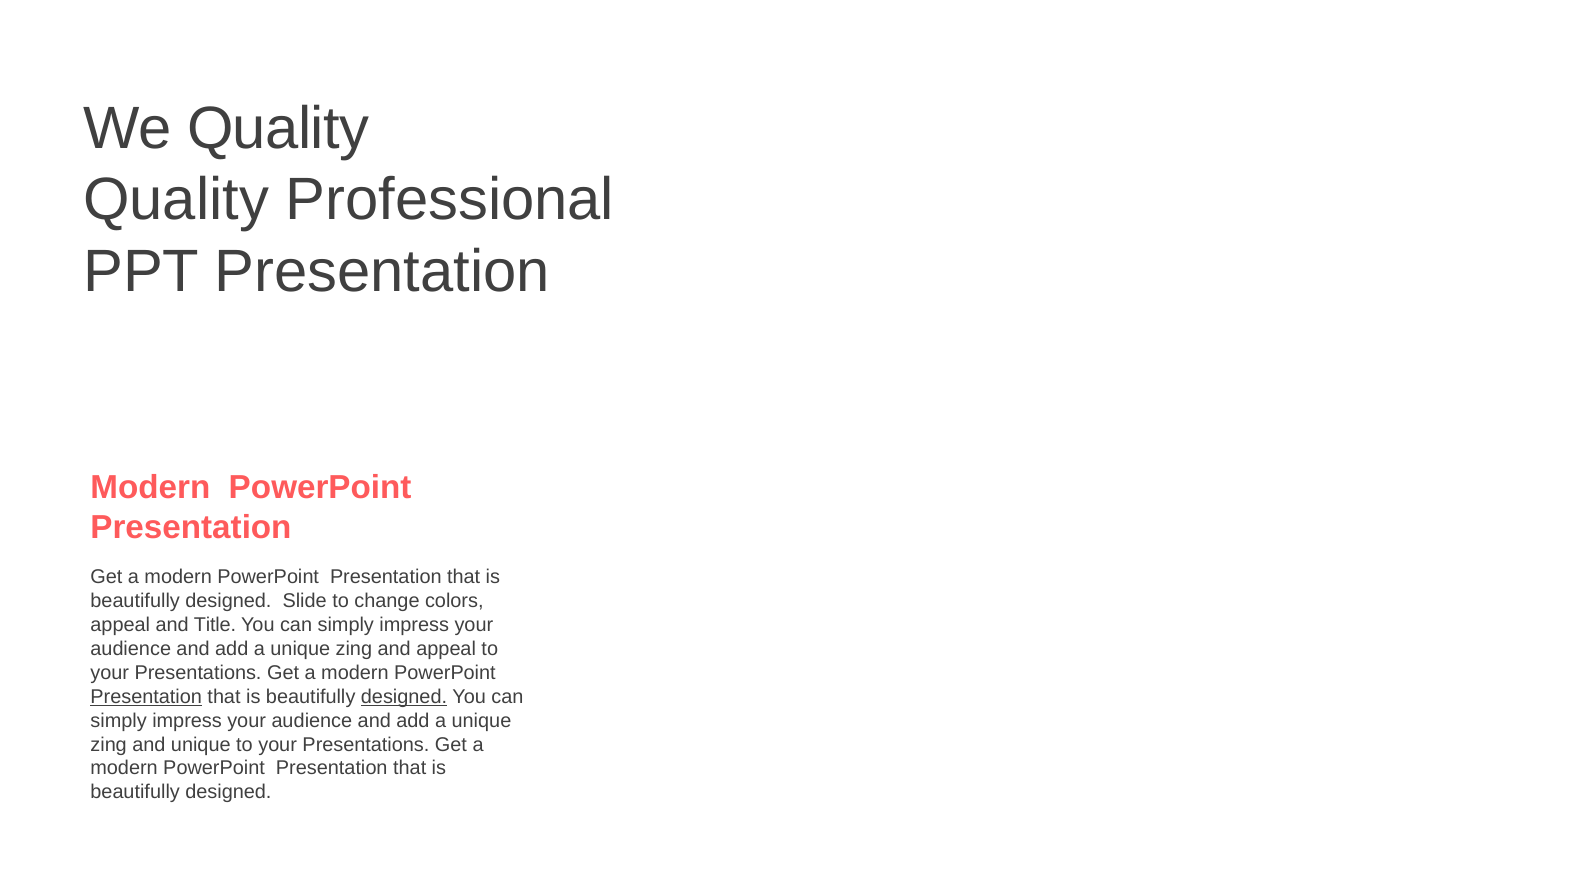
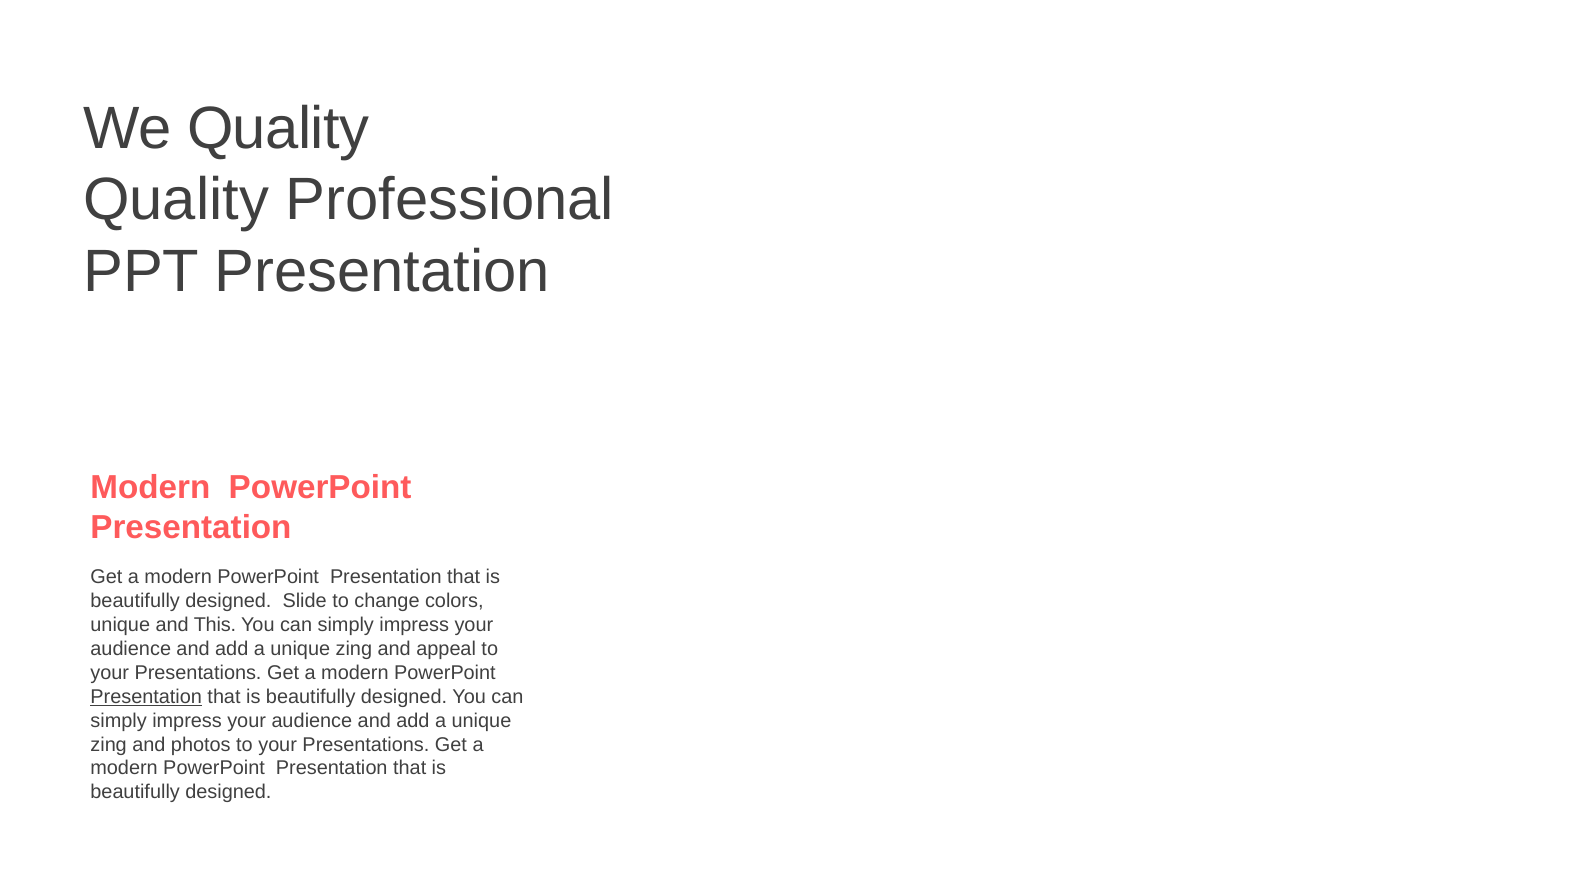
appeal: appeal -> unique (120, 625)
Title: Title -> This (215, 625)
designed underline: present -> none (404, 697)
and unique: unique -> photos (201, 745)
